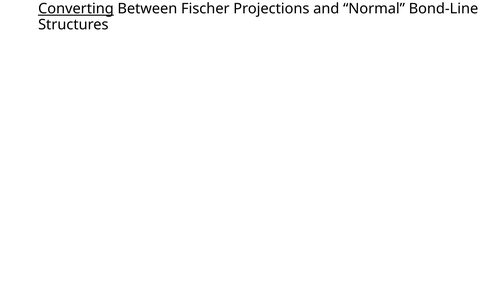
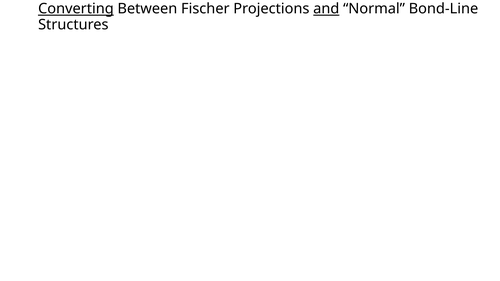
and underline: none -> present (326, 9)
